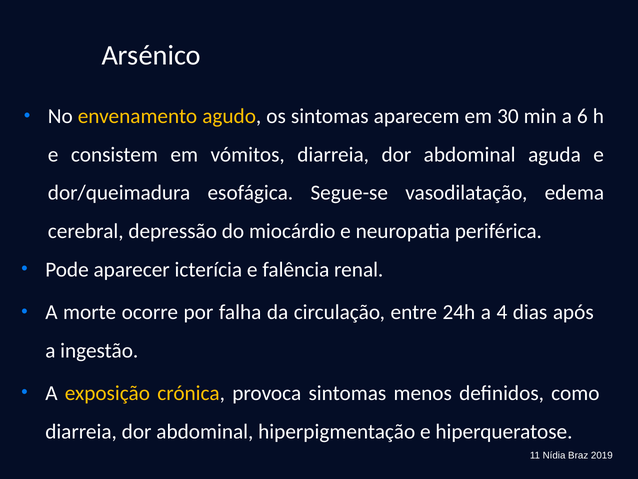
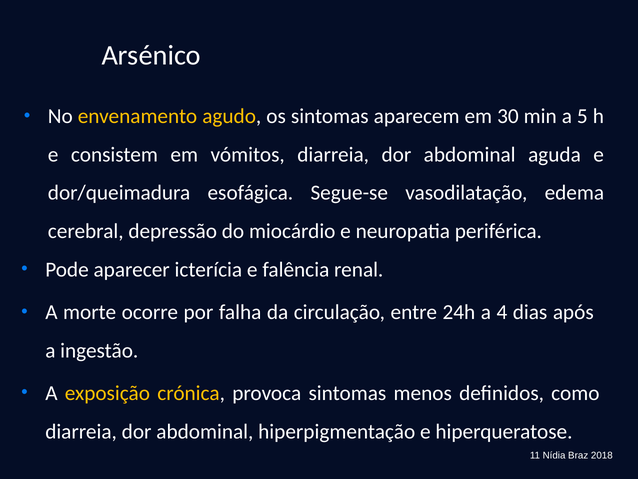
6: 6 -> 5 (582, 116)
2019: 2019 -> 2018 (602, 455)
